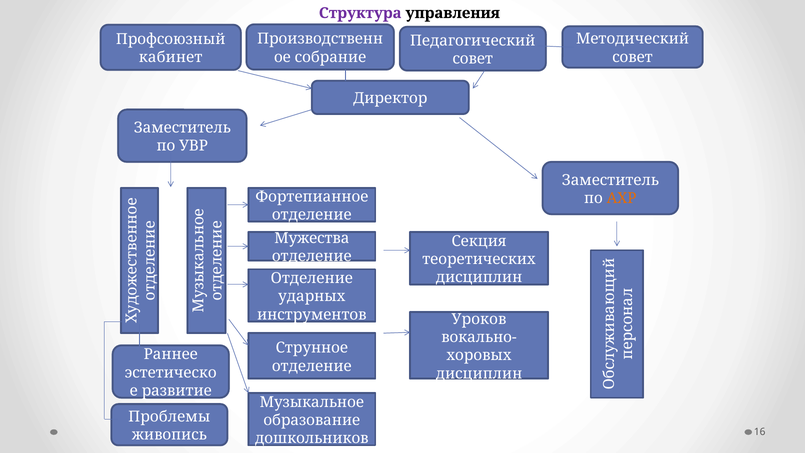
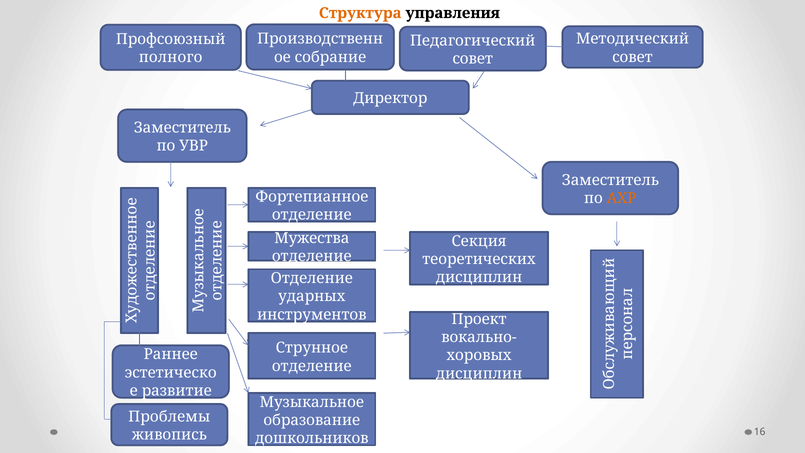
Структура colour: purple -> orange (360, 13)
кабинет: кабинет -> полного (171, 57)
Уроков: Уроков -> Проект (479, 319)
